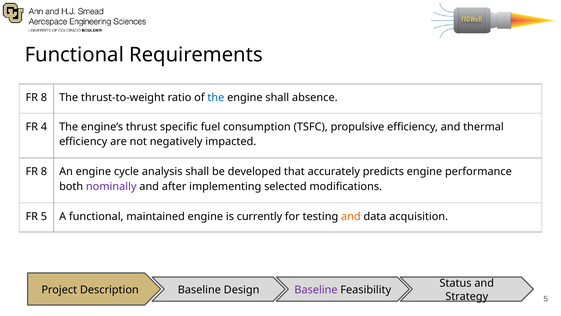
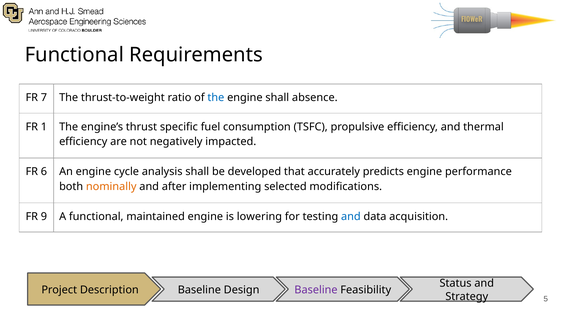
8: 8 -> 7 (44, 98)
4: 4 -> 1 (44, 127)
8: 8 -> 6 (44, 171)
nominally colour: purple -> orange (111, 186)
FR 5: 5 -> 9 (44, 216)
currently: currently -> lowering (259, 216)
and colour: orange -> blue (351, 216)
